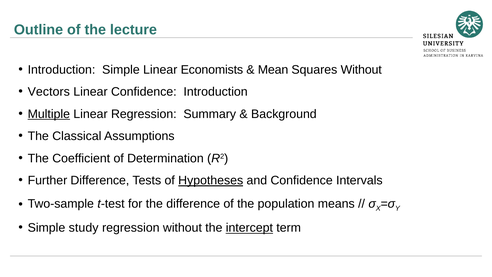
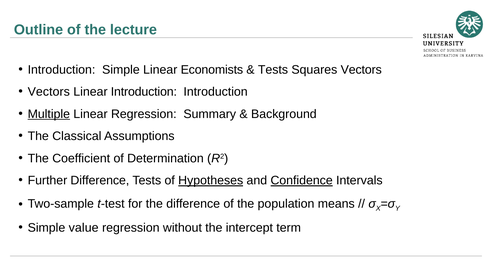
Mean: Mean -> Tests (273, 70)
Squares Without: Without -> Vectors (361, 70)
Linear Confidence: Confidence -> Introduction (144, 92)
Confidence underline: none -> present (302, 180)
study: study -> value (84, 228)
intercept underline: present -> none (249, 228)
